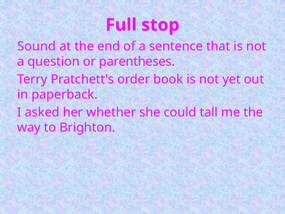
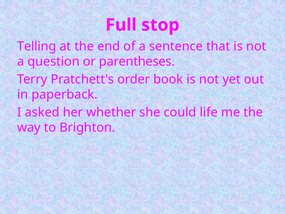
Sound: Sound -> Telling (37, 46)
tall: tall -> life (209, 112)
